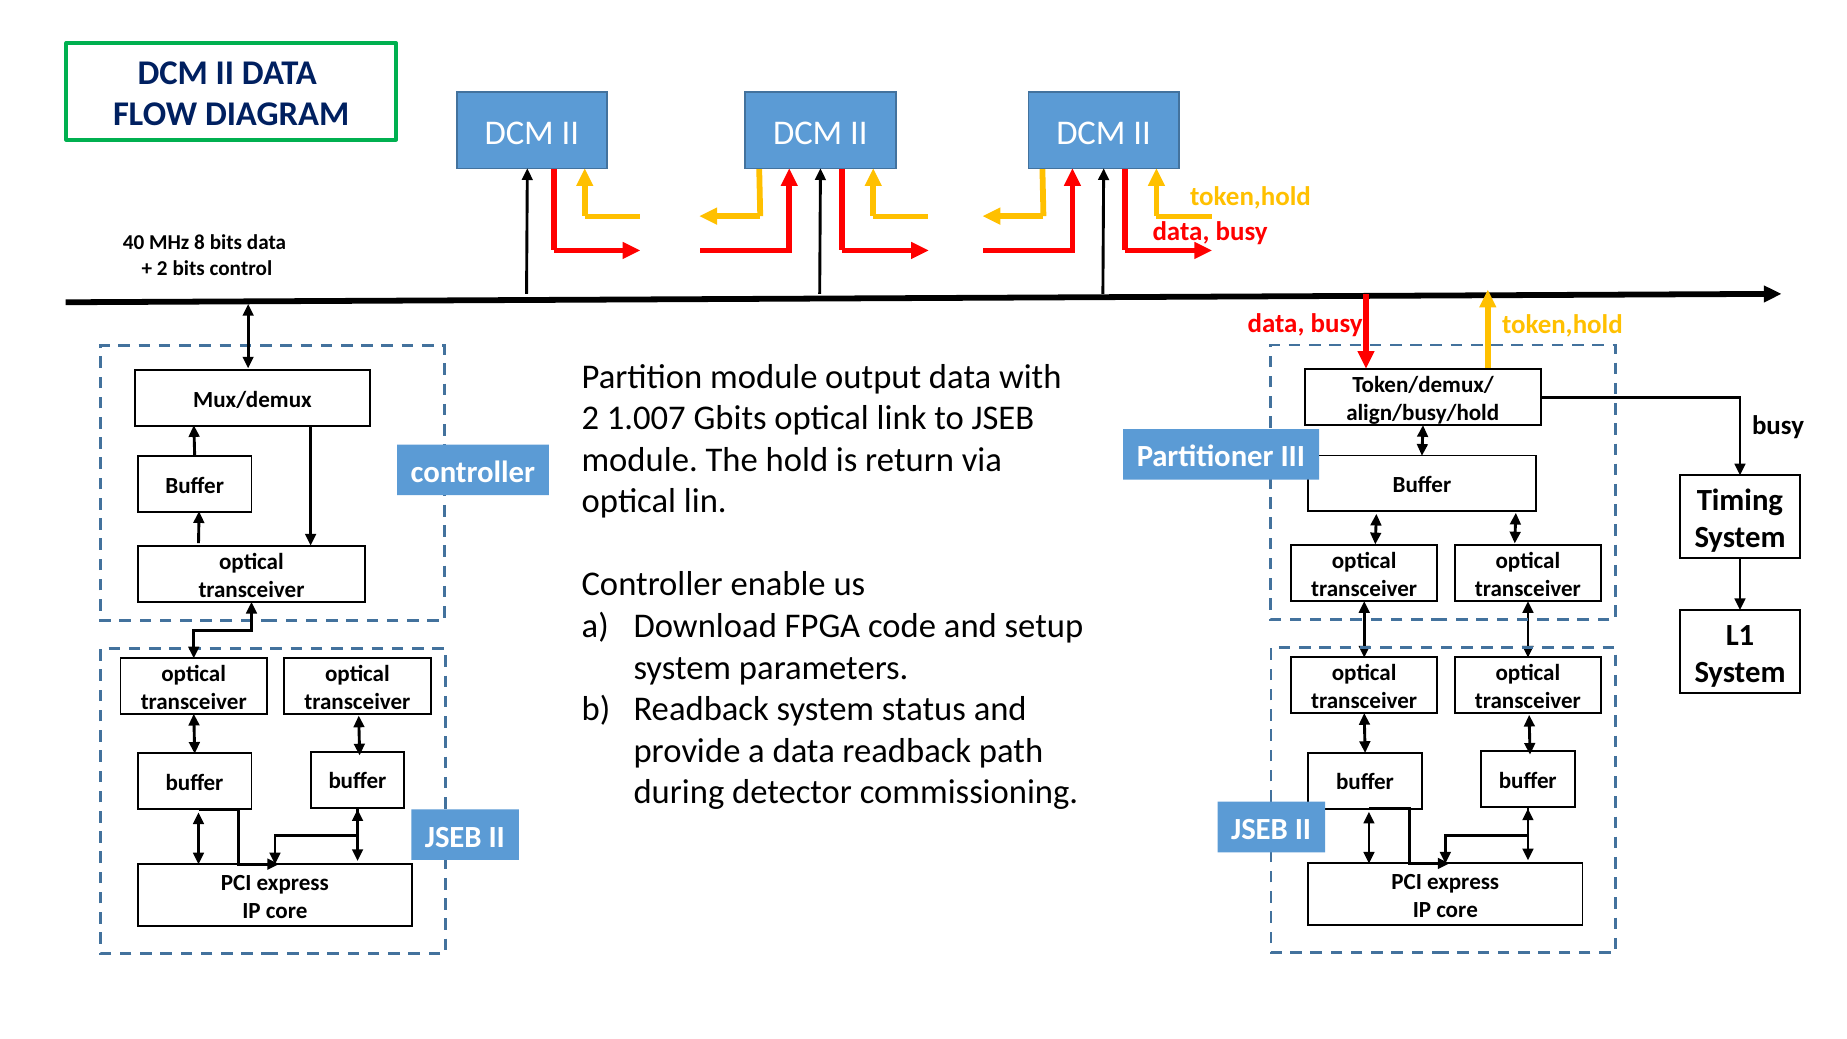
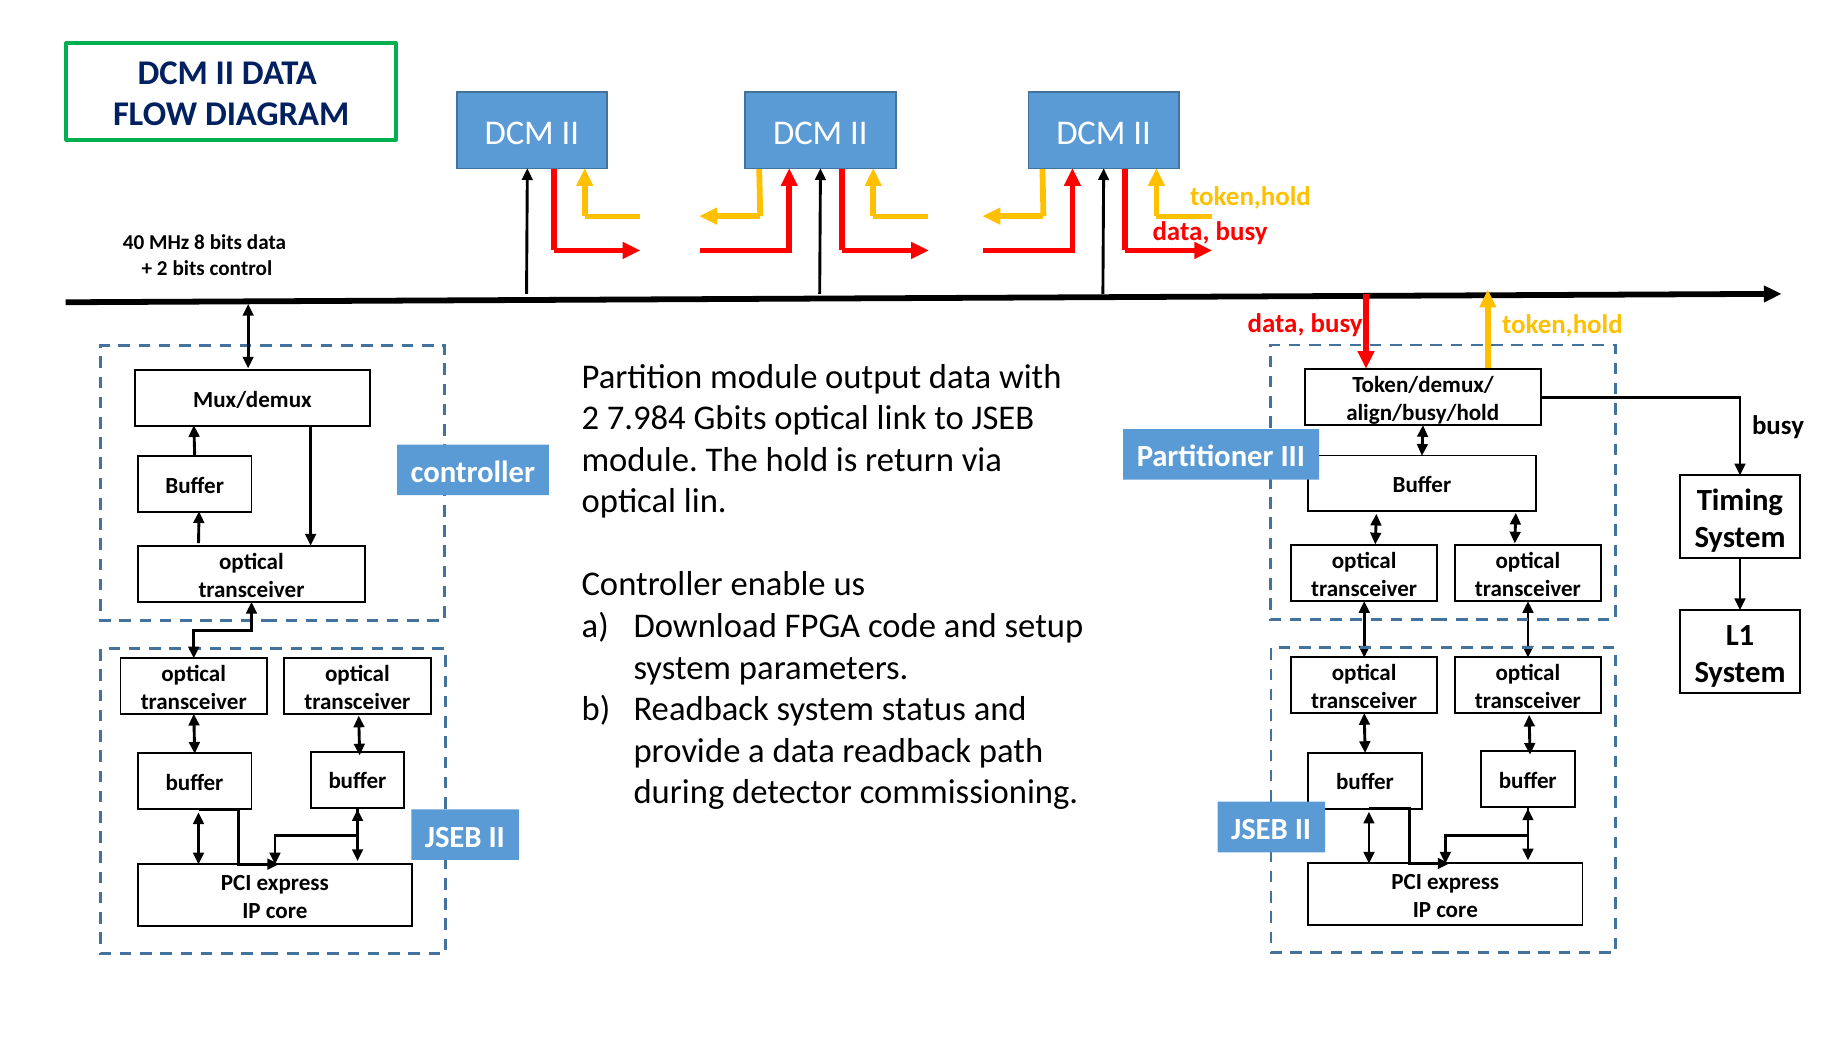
1.007: 1.007 -> 7.984 (646, 418)
